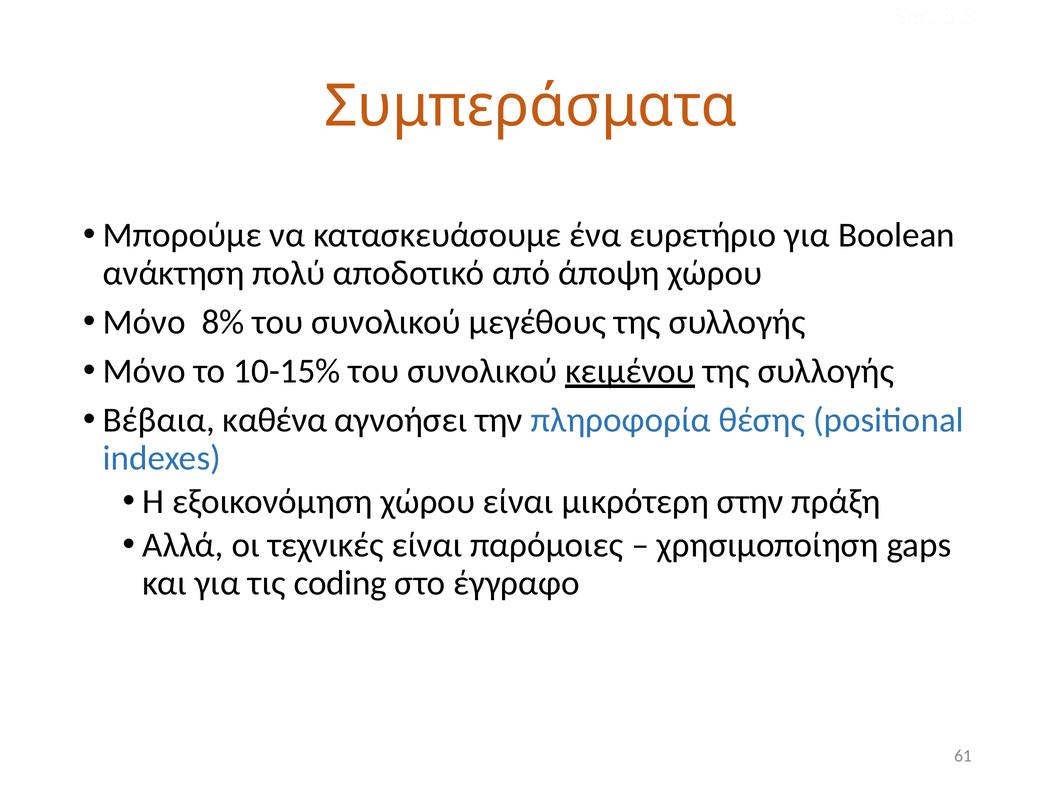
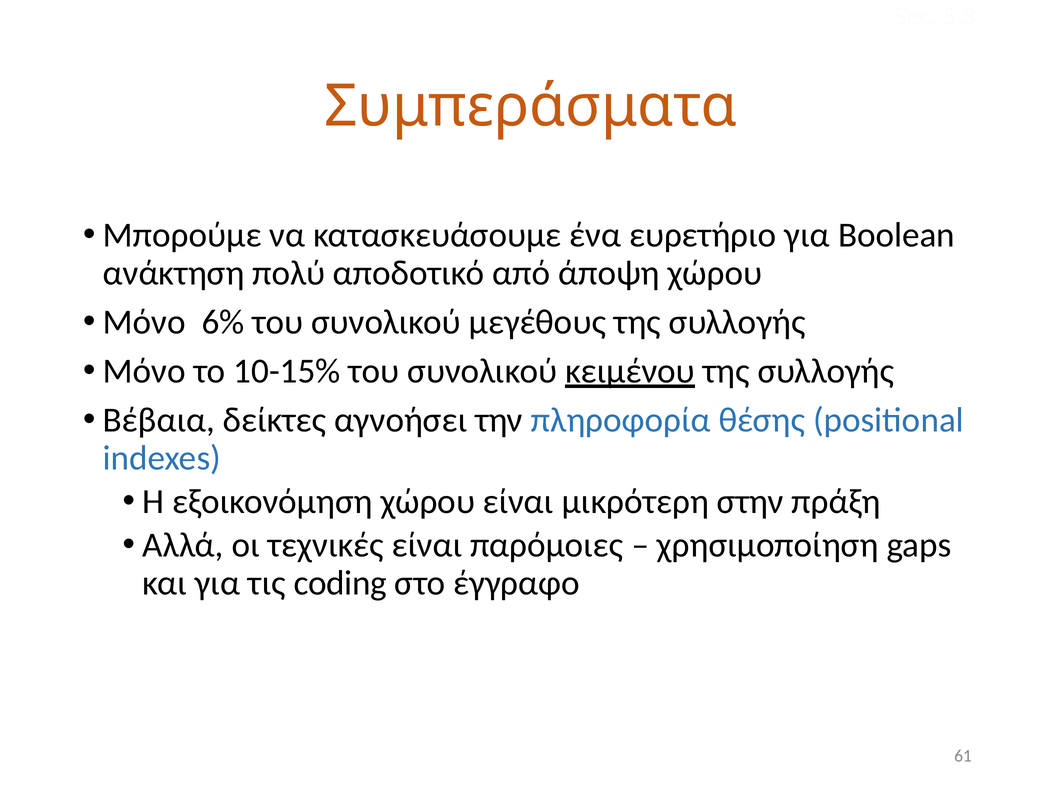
8%: 8% -> 6% (223, 322)
καθένα: καθένα -> δείκτες (275, 420)
